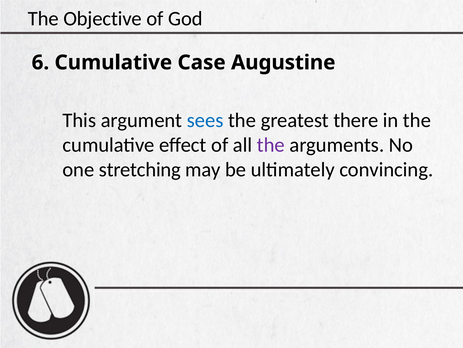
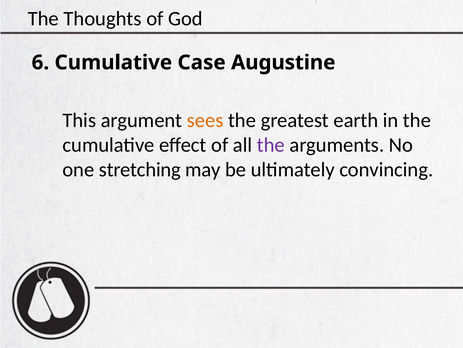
Objective: Objective -> Thoughts (103, 19)
sees colour: blue -> orange (205, 120)
there: there -> earth (356, 120)
